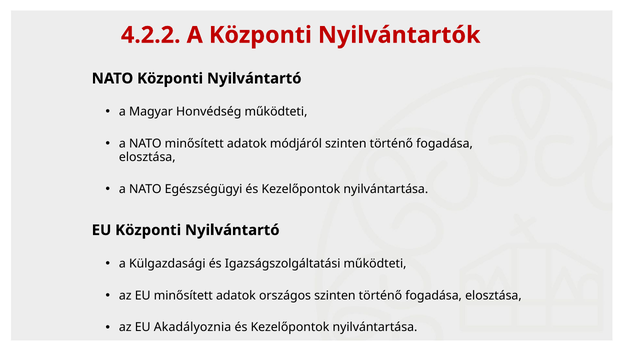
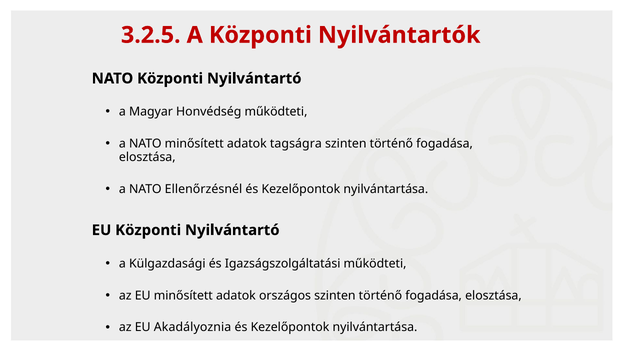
4.2.2: 4.2.2 -> 3.2.5 (151, 35)
módjáról: módjáról -> tagságra (296, 144)
Egészségügyi: Egészségügyi -> Ellenőrzésnél (204, 189)
